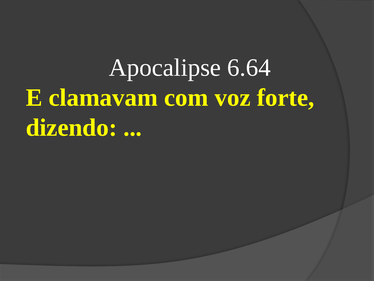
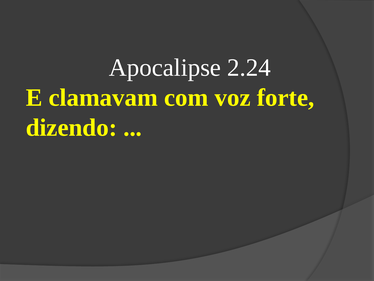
6.64: 6.64 -> 2.24 (249, 67)
